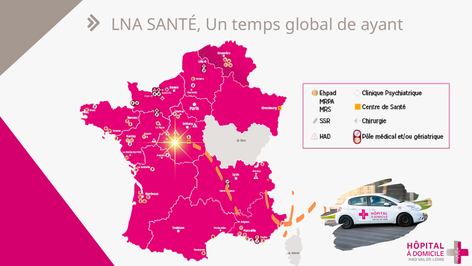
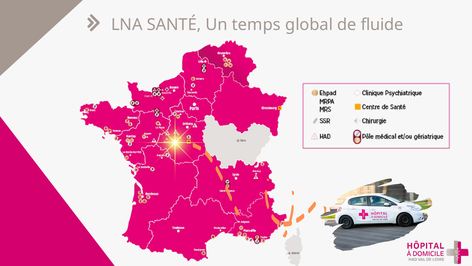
ayant: ayant -> fluide (382, 25)
